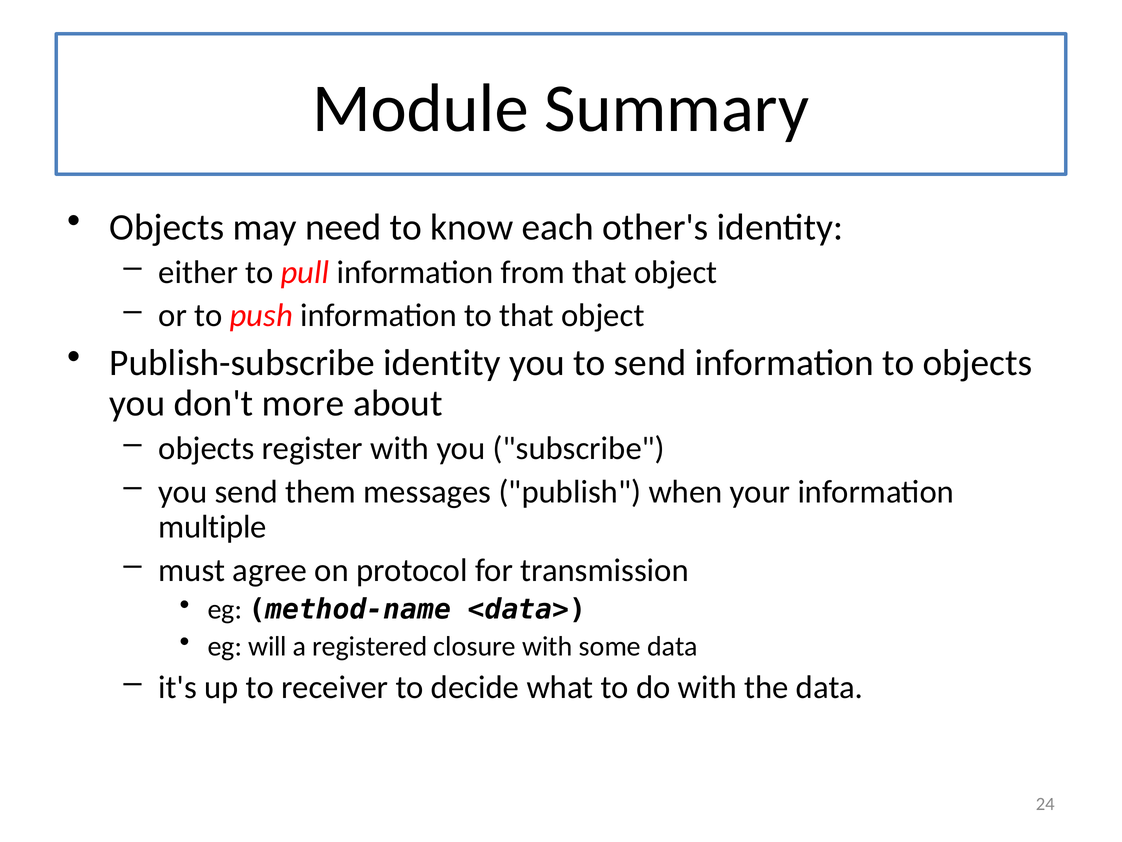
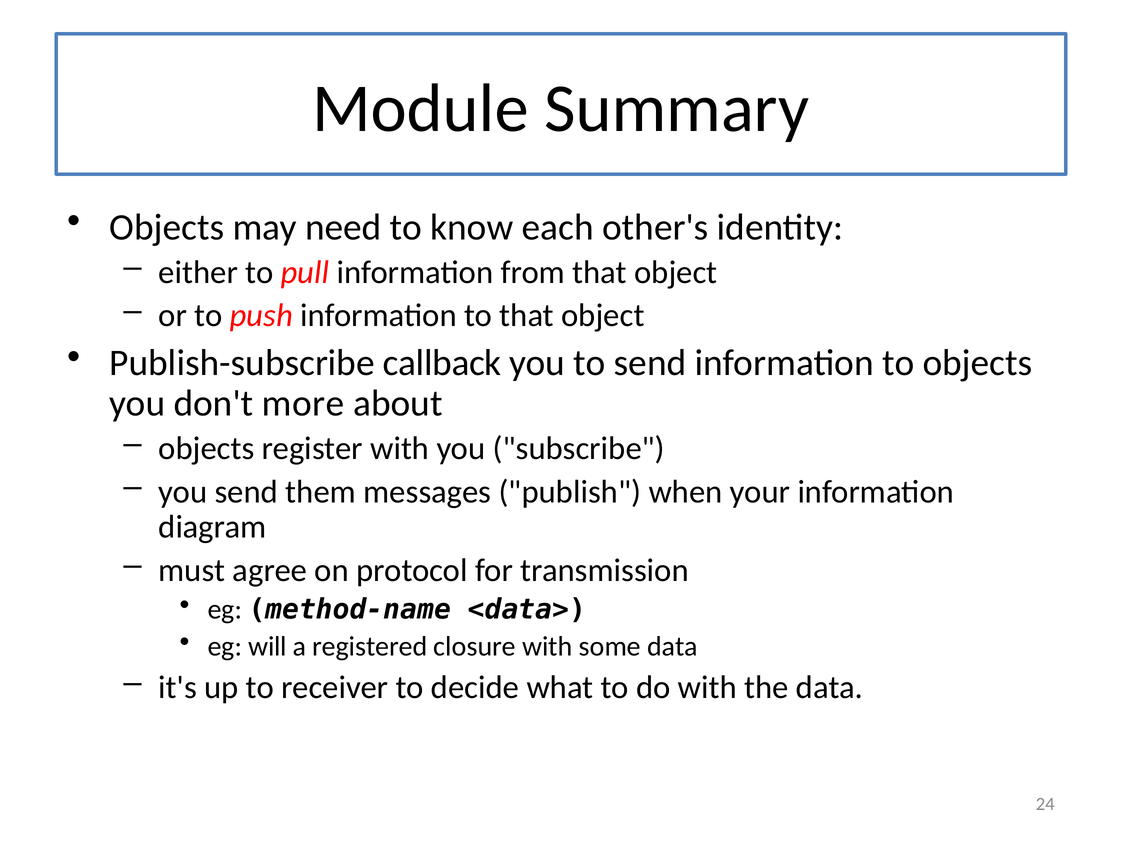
Publish-subscribe identity: identity -> callback (442, 363)
multiple: multiple -> diagram (213, 527)
